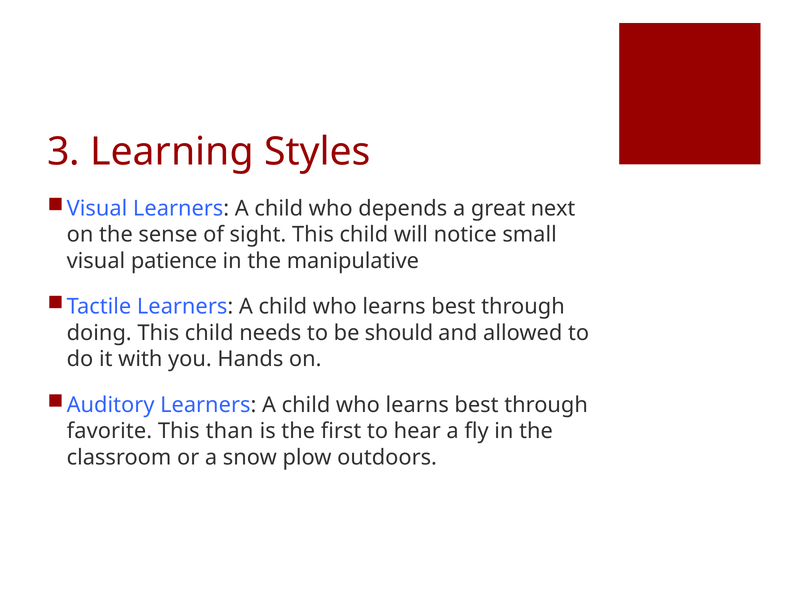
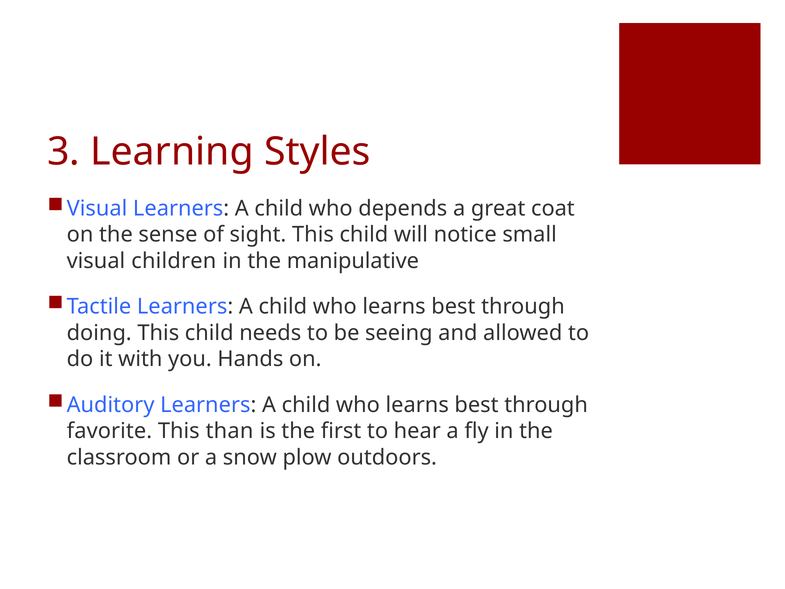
next: next -> coat (553, 208)
patience: patience -> children (174, 261)
should: should -> seeing (399, 333)
